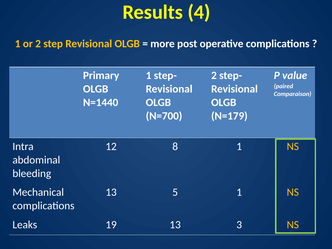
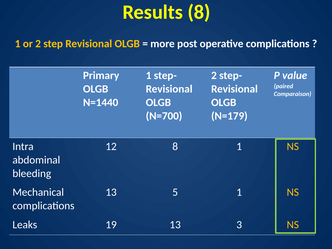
Results 4: 4 -> 8 (199, 12)
